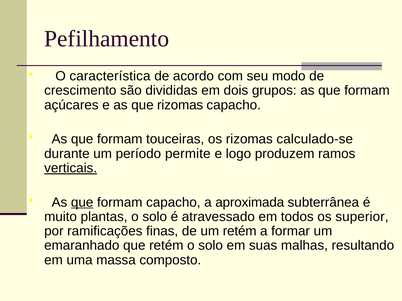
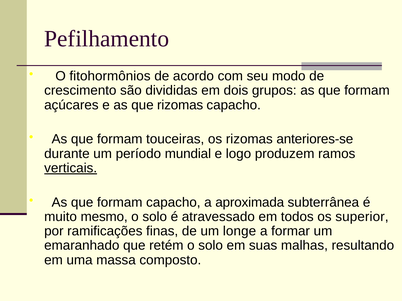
característica: característica -> fitohormônios (110, 76)
calculado-se: calculado-se -> anteriores-se (315, 139)
permite: permite -> mundial (188, 154)
que underline: present -> none (82, 203)
plantas: plantas -> mesmo (104, 217)
um retém: retém -> longe (240, 232)
